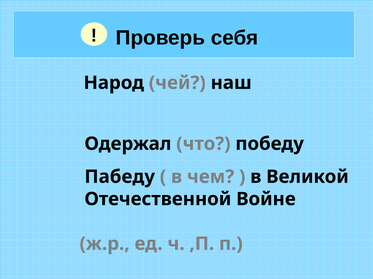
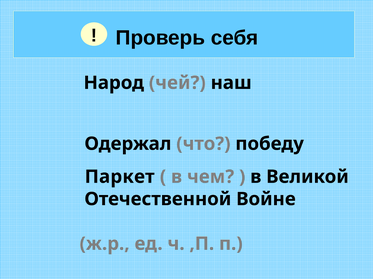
Пабеду: Пабеду -> Паркет (120, 177)
